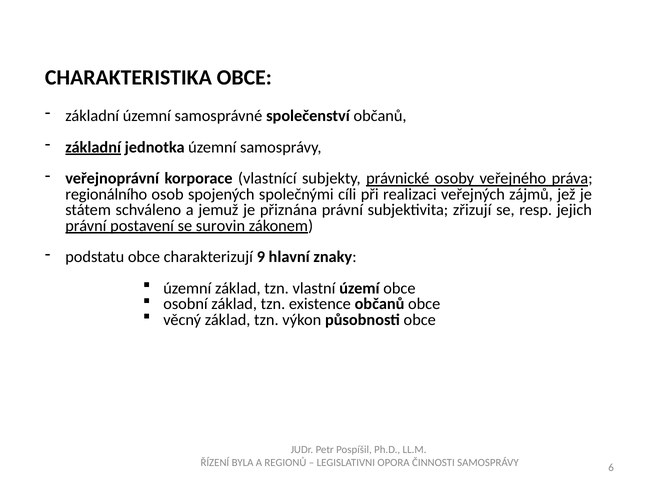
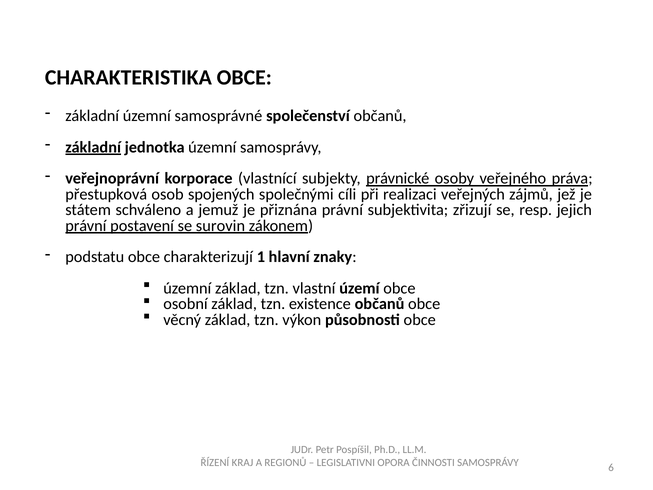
regionálního: regionálního -> přestupková (106, 194)
9: 9 -> 1 (261, 257)
BYLA: BYLA -> KRAJ (242, 462)
